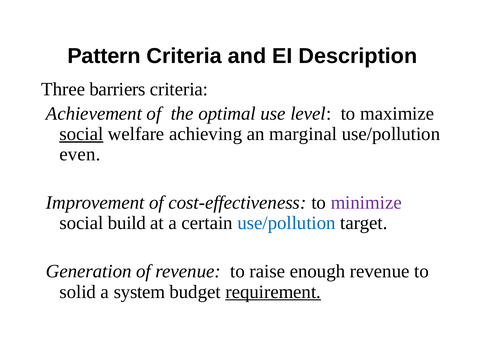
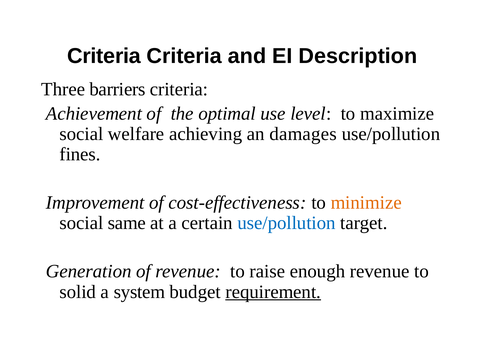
Pattern: Pattern -> Criteria (104, 56)
social underline: present -> none (81, 134)
marginal: marginal -> damages (303, 134)
even: even -> fines (80, 154)
minimize colour: purple -> orange (366, 203)
build: build -> same (127, 223)
